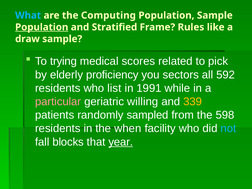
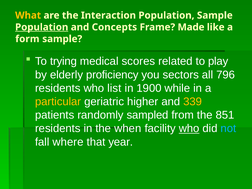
What colour: light blue -> yellow (28, 15)
Computing: Computing -> Interaction (108, 15)
Stratified: Stratified -> Concepts (114, 27)
Rules: Rules -> Made (191, 27)
draw: draw -> form (27, 39)
pick: pick -> play (218, 61)
592: 592 -> 796 (226, 75)
1991: 1991 -> 1900 (149, 88)
particular colour: pink -> yellow (58, 102)
willing: willing -> higher (143, 102)
598: 598 -> 851 (225, 115)
who underline: none -> present (189, 128)
blocks: blocks -> where (68, 142)
year underline: present -> none (121, 142)
